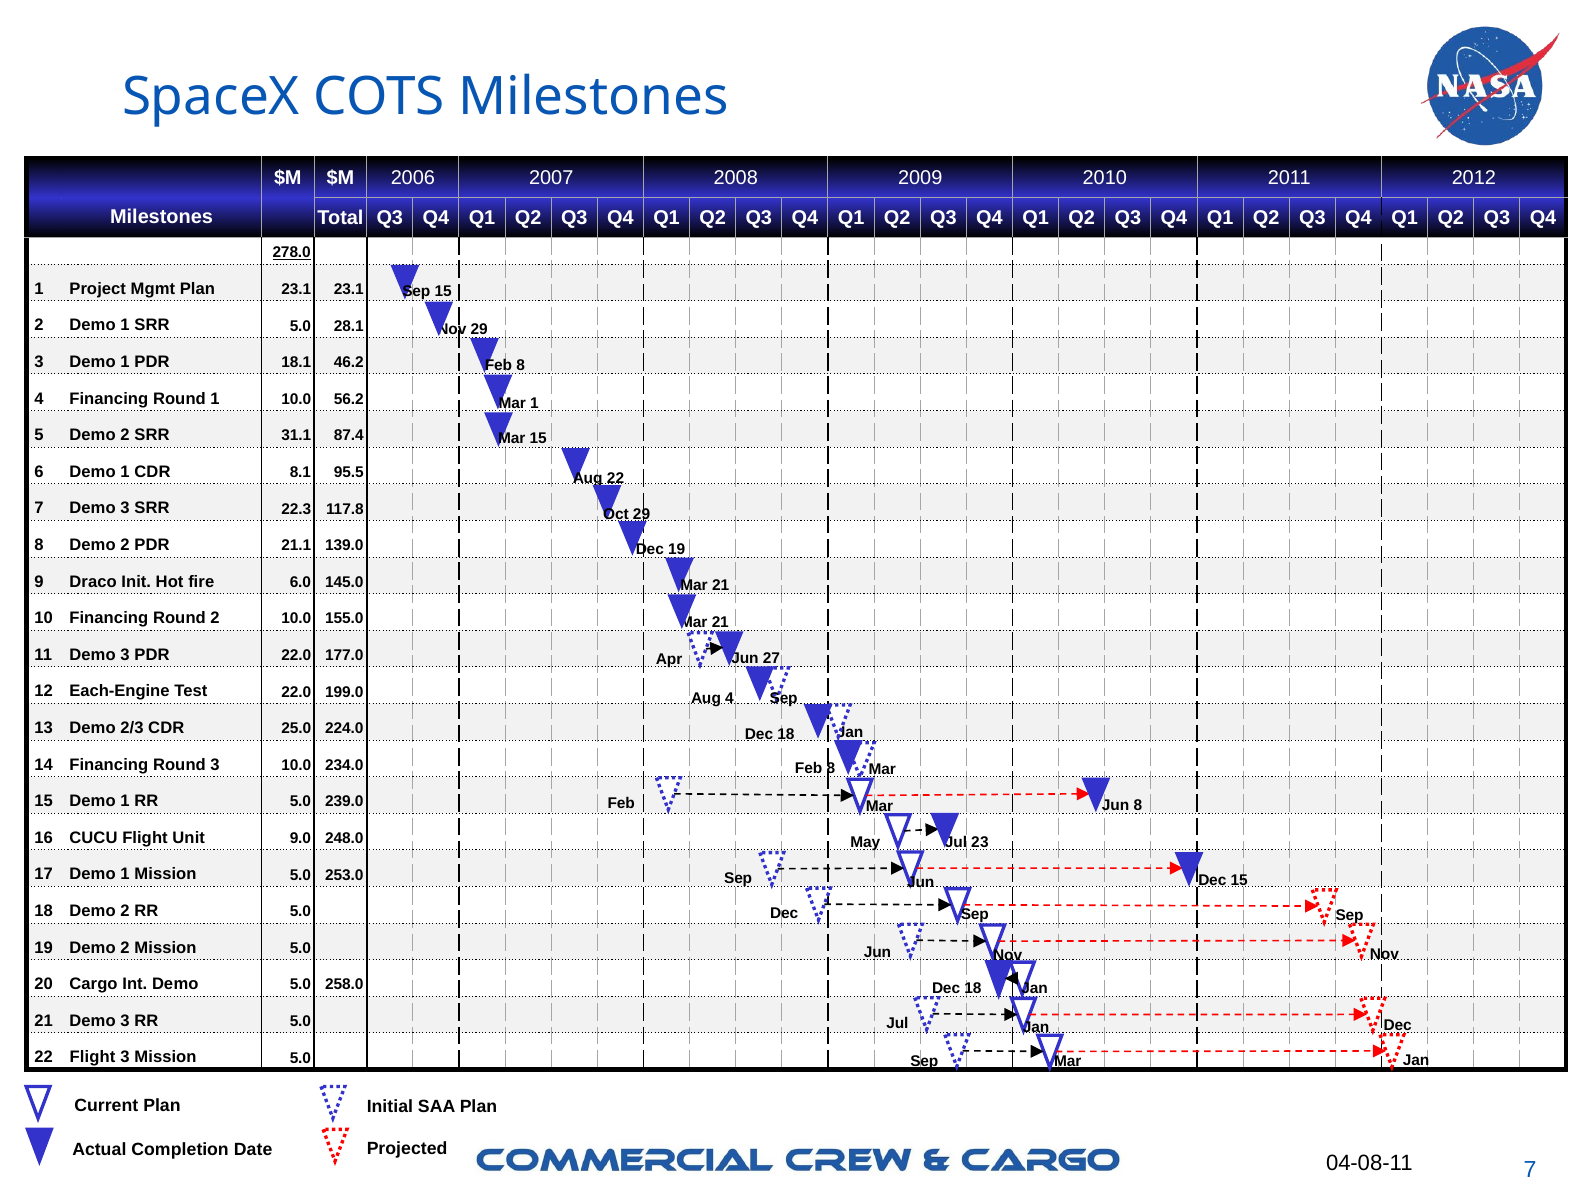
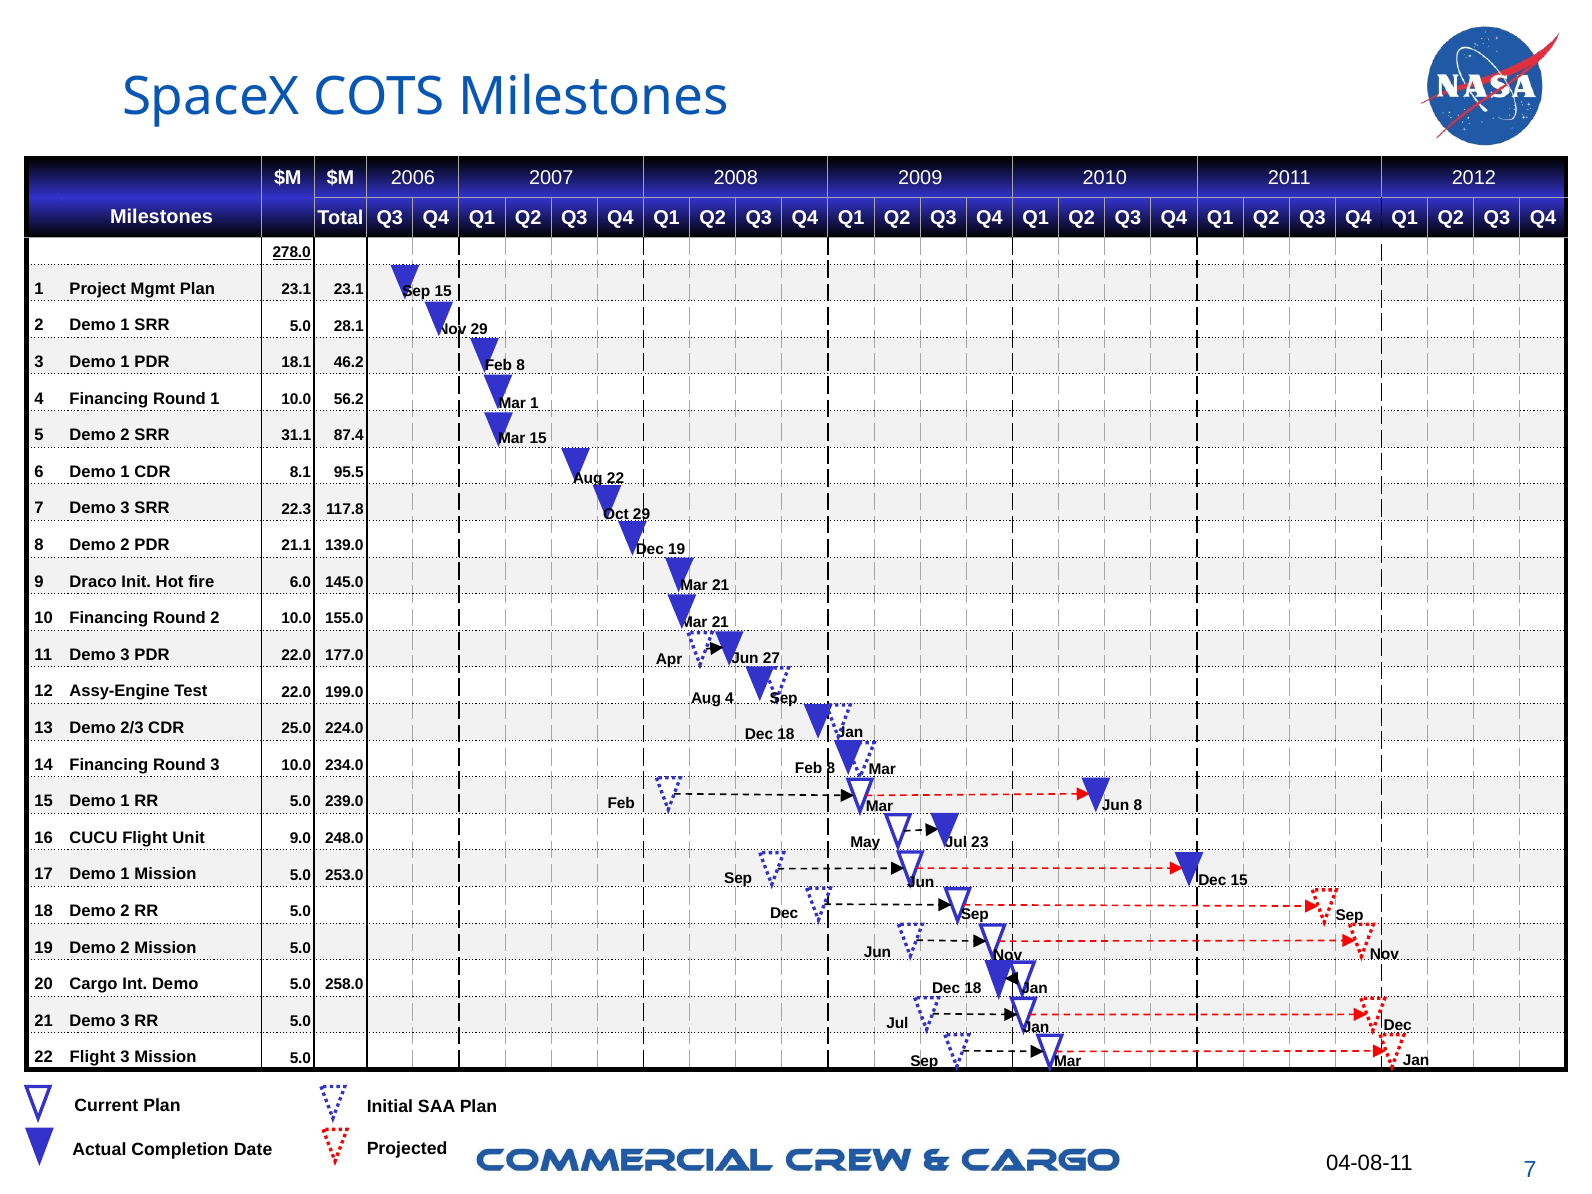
Each-Engine: Each-Engine -> Assy-Engine (119, 691)
